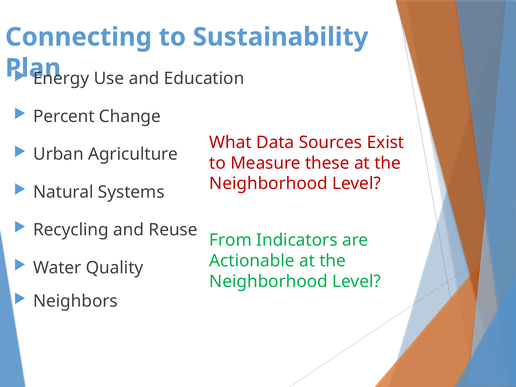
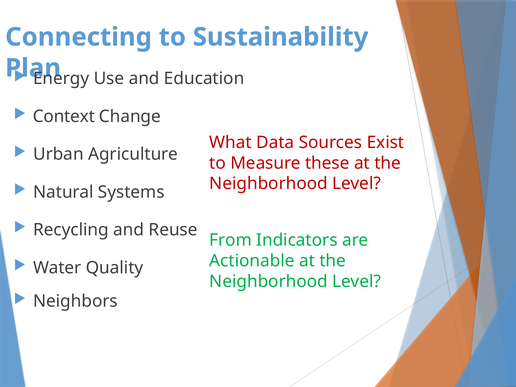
Percent: Percent -> Context (64, 116)
